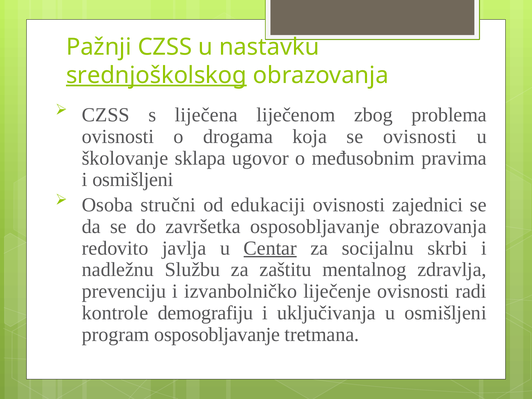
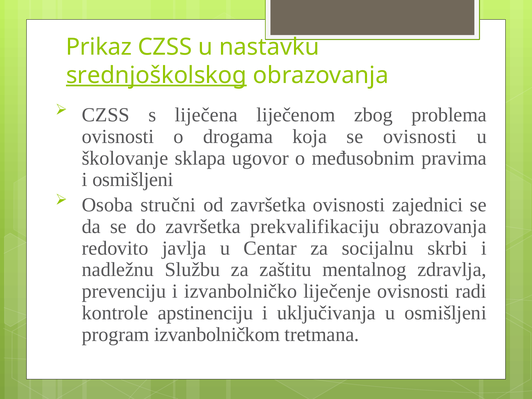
Pažnji: Pažnji -> Prikaz (99, 47)
od edukaciji: edukaciji -> završetka (268, 205)
završetka osposobljavanje: osposobljavanje -> prekvalifikaciju (315, 227)
Centar underline: present -> none (270, 248)
demografiju: demografiju -> apstinenciju (205, 313)
program osposobljavanje: osposobljavanje -> izvanbolničkom (217, 334)
